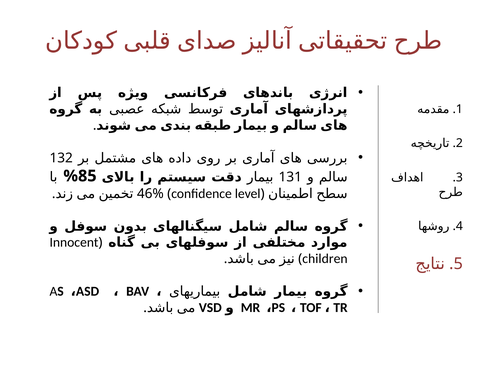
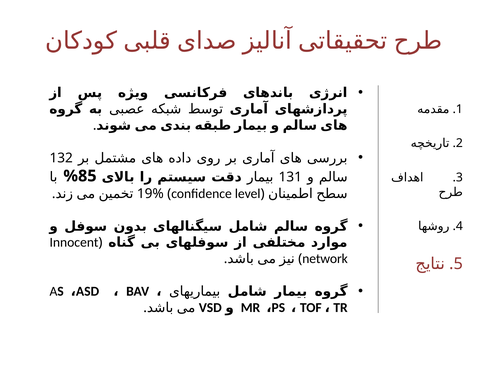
46%: 46% -> 19% (150, 194)
children: children -> network (325, 259)
